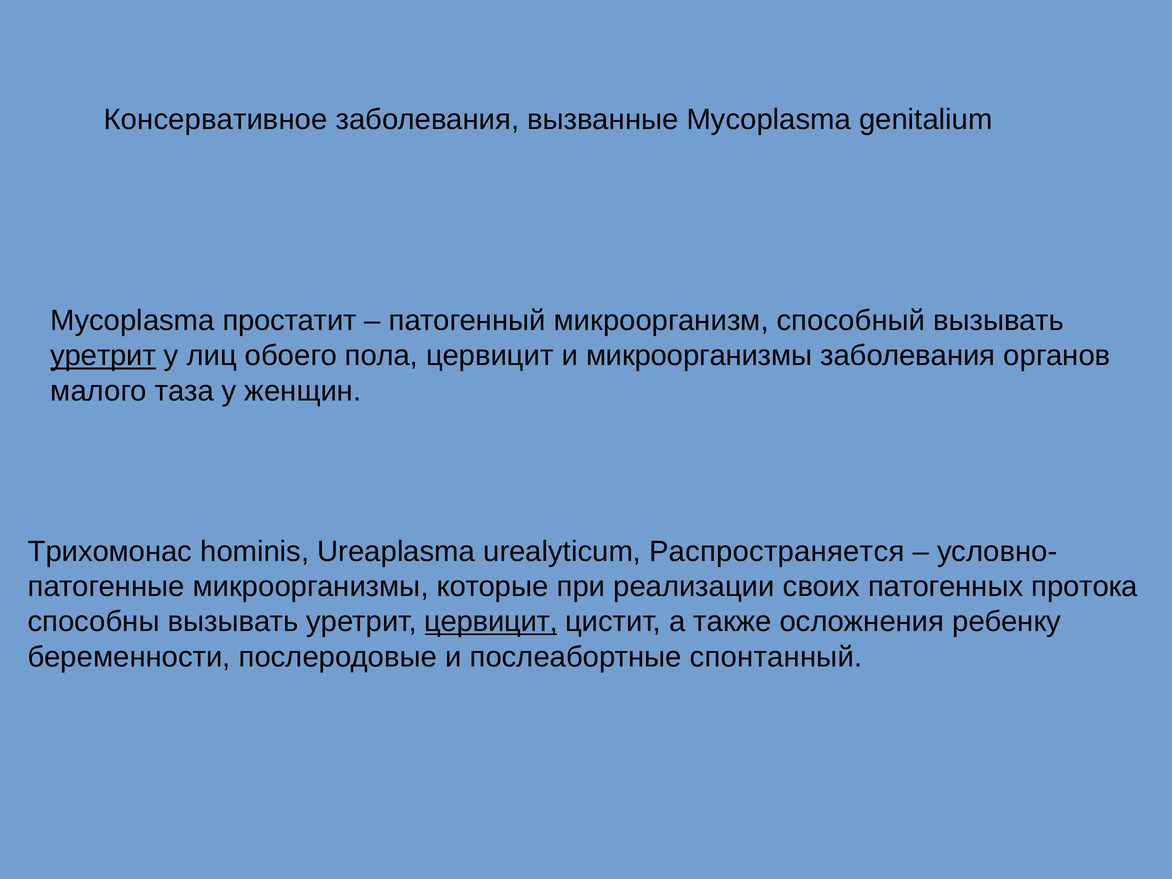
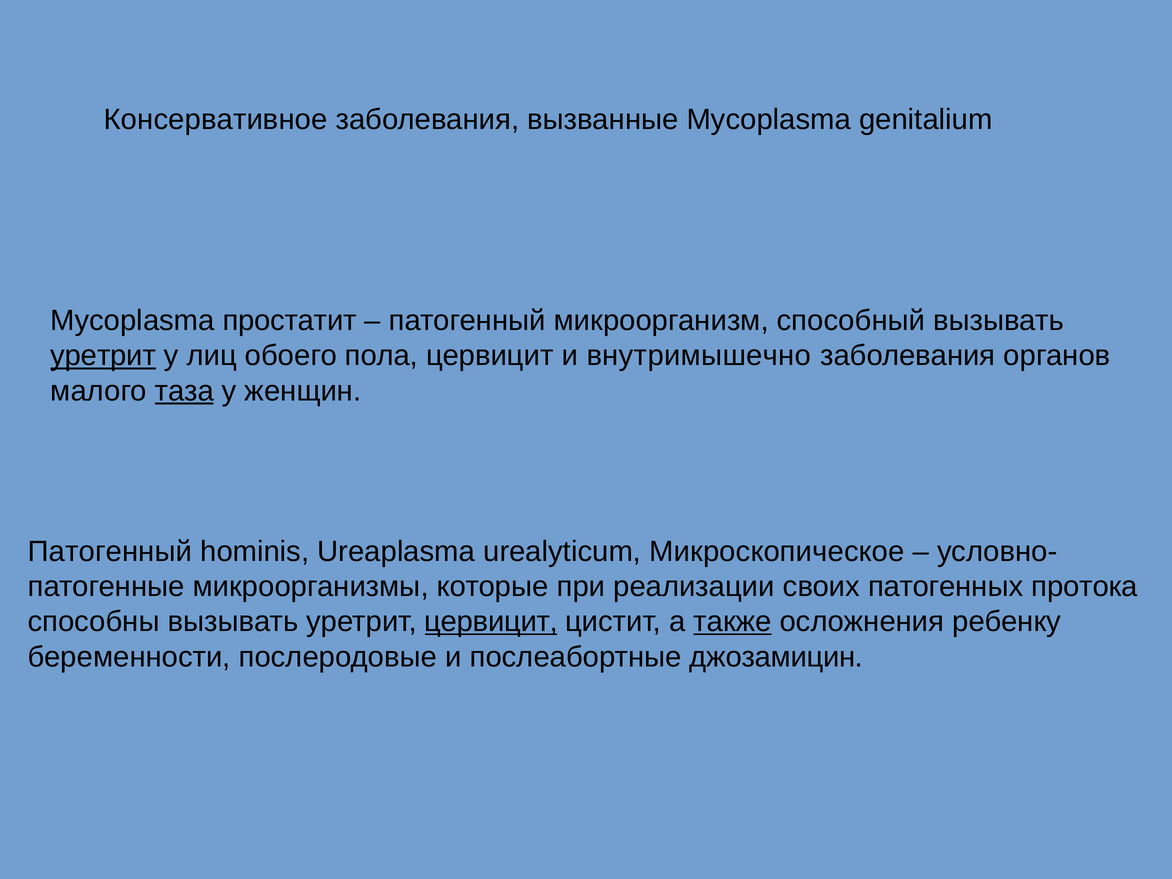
и микроорганизмы: микроорганизмы -> внутримышечно (699, 356)
таза underline: none -> present (184, 391)
Трихомонас: Трихомонас -> Патогенный (110, 551)
Распространяется: Распространяется -> Микроскопическое (777, 551)
также underline: none -> present (733, 622)
спонтанный: спонтанный -> джозамицин (776, 657)
